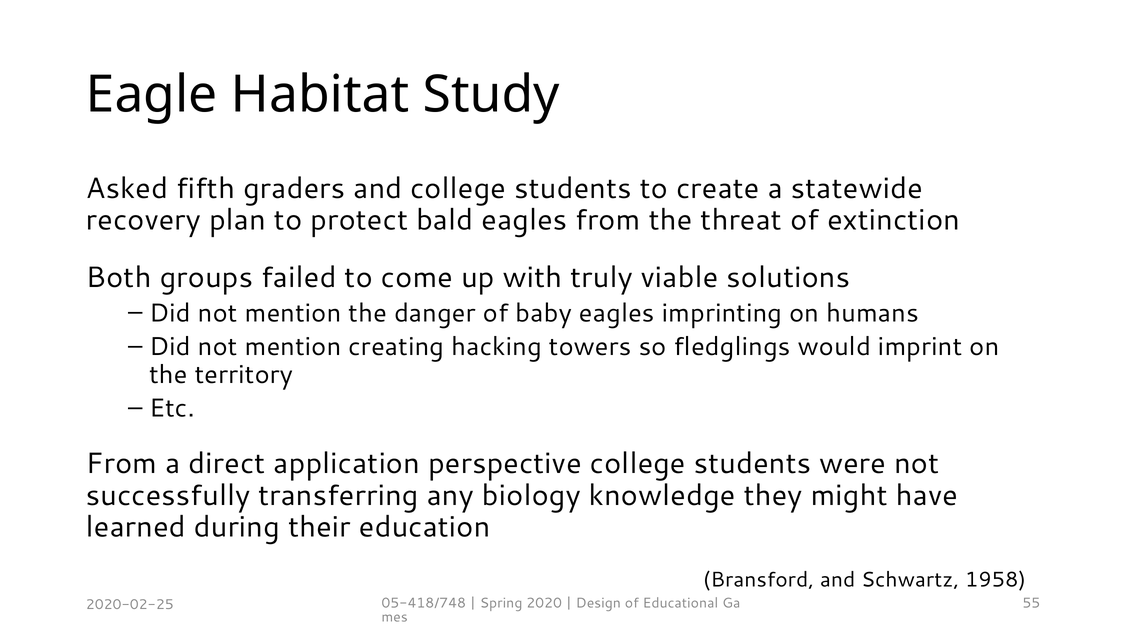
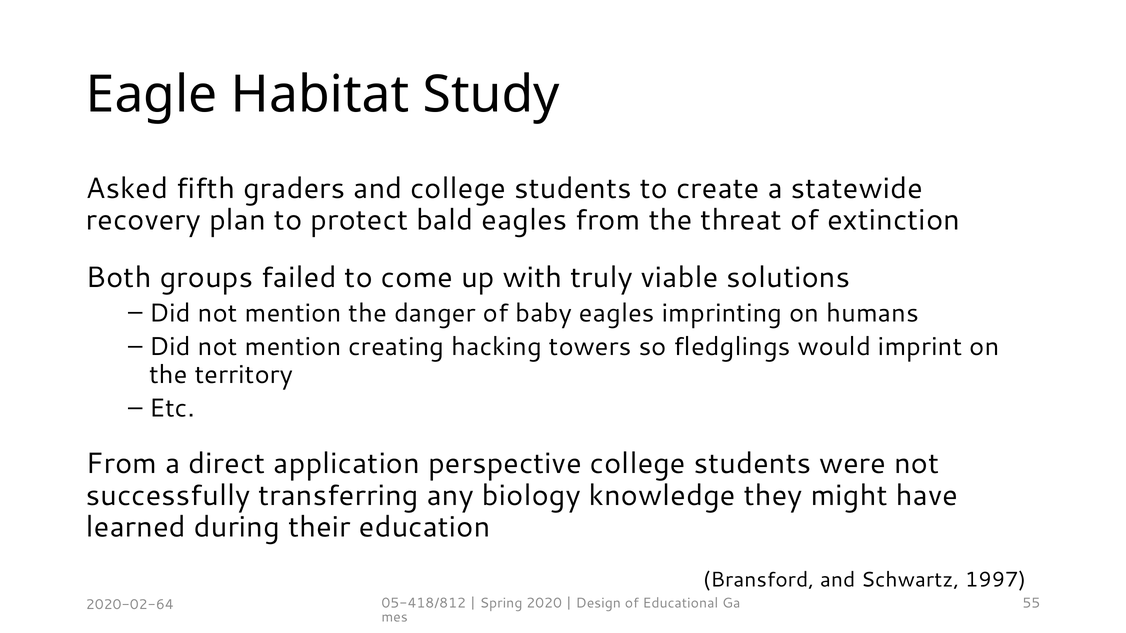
1958: 1958 -> 1997 (996, 580)
05-418/748: 05-418/748 -> 05-418/812 (424, 603)
2020-02-25: 2020-02-25 -> 2020-02-64 (130, 605)
